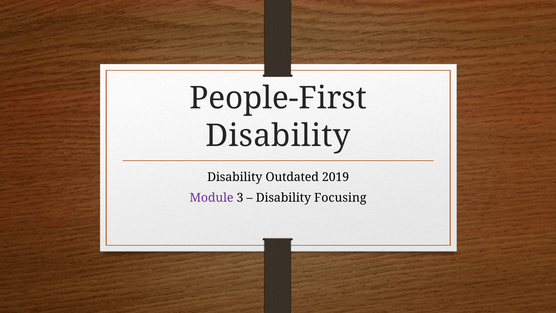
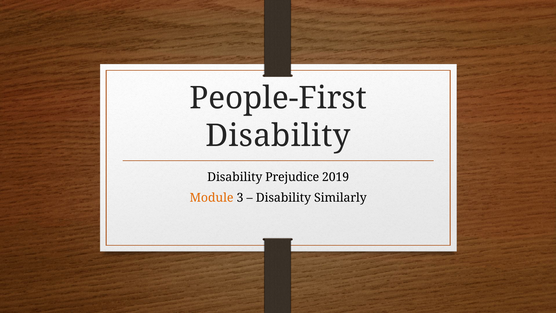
Outdated: Outdated -> Prejudice (292, 177)
Module colour: purple -> orange (212, 198)
Focusing: Focusing -> Similarly (340, 198)
